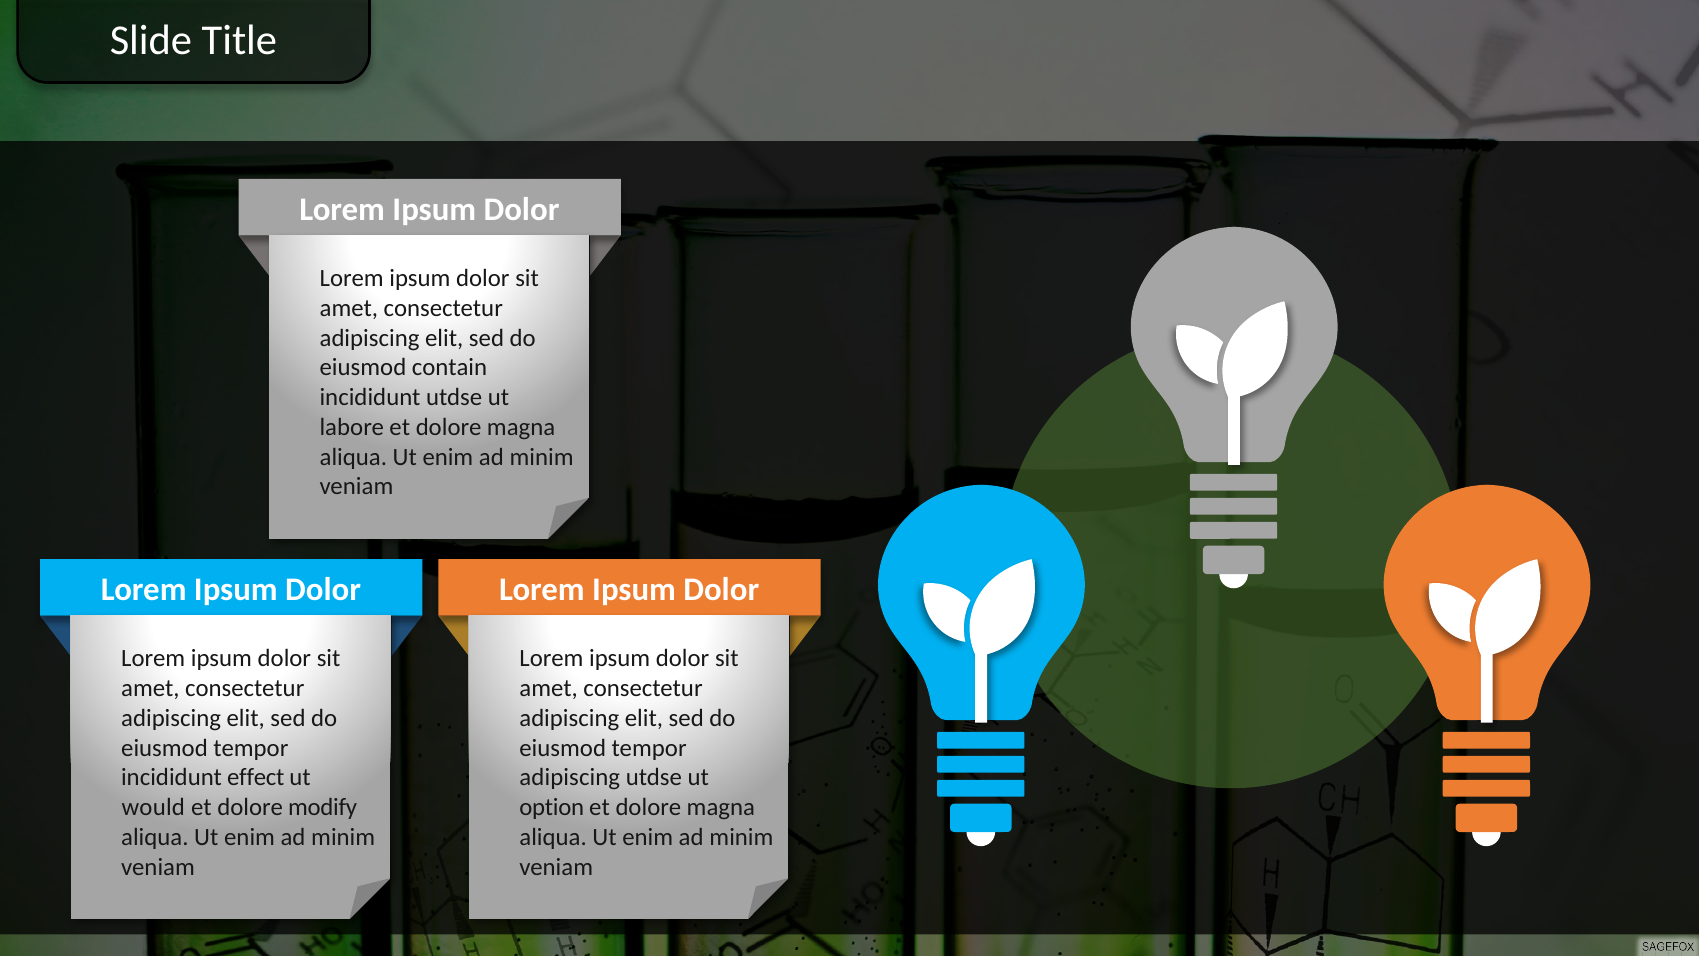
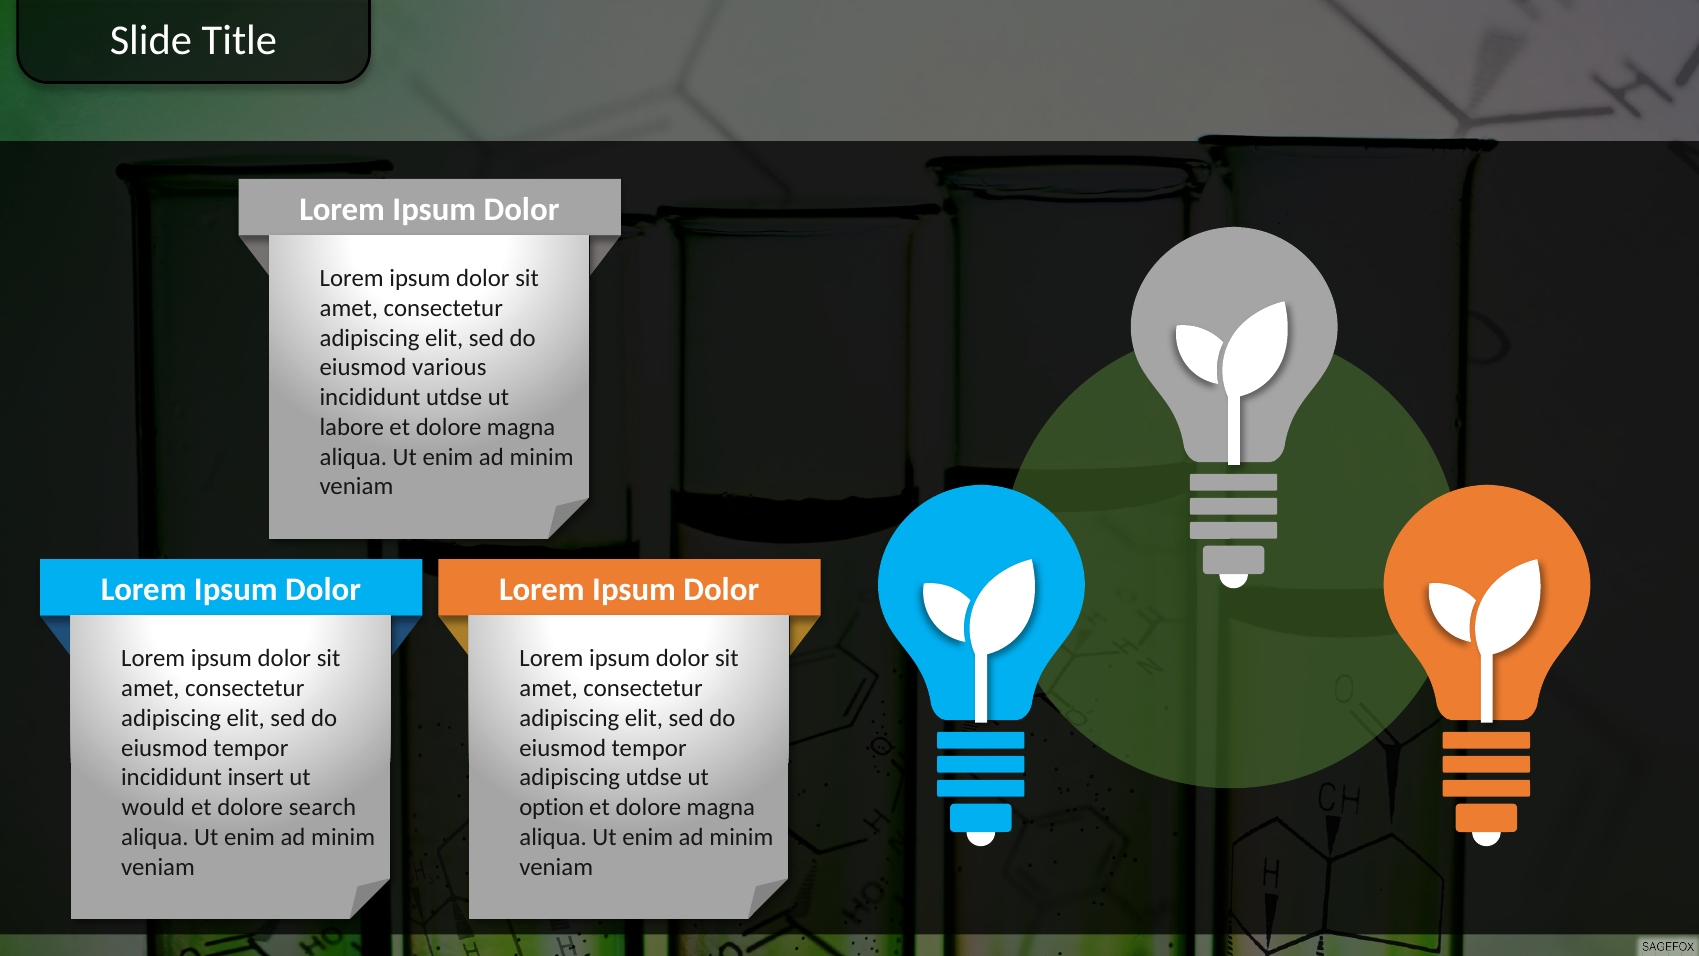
contain: contain -> various (449, 368)
effect: effect -> insert (256, 778)
modify: modify -> search (322, 807)
